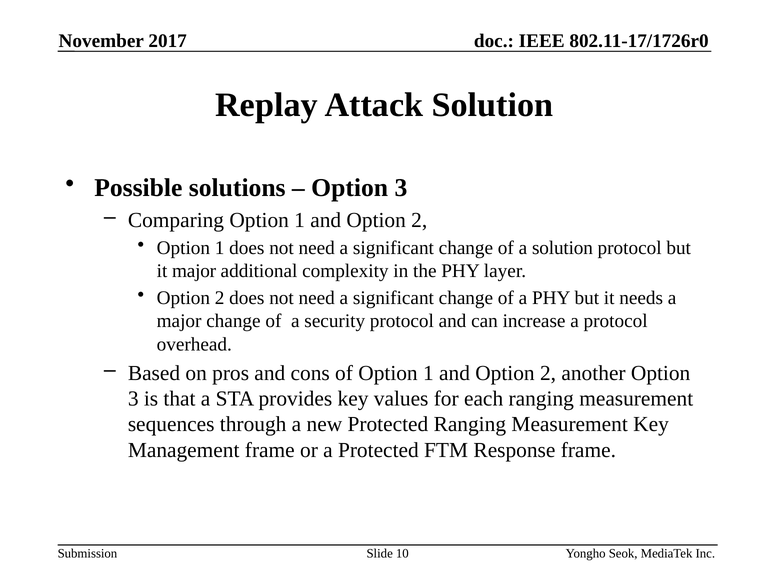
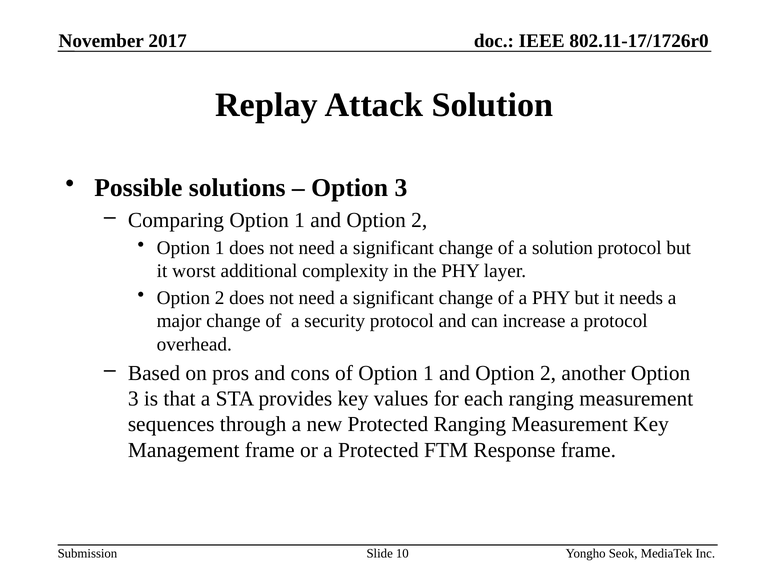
it major: major -> worst (194, 271)
